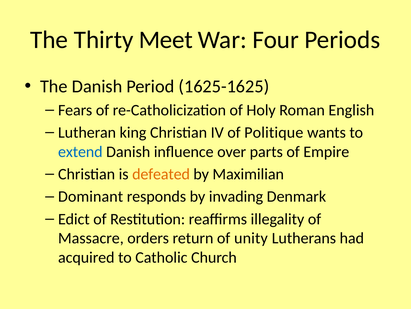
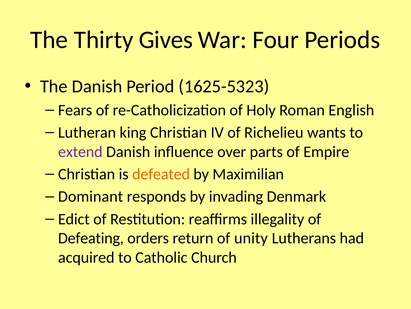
Meet: Meet -> Gives (166, 40)
1625-1625: 1625-1625 -> 1625-5323 (224, 86)
Politique: Politique -> Richelieu (274, 132)
extend colour: blue -> purple (80, 151)
Massacre: Massacre -> Defeating (91, 238)
